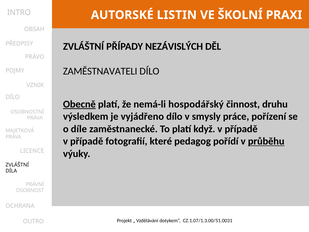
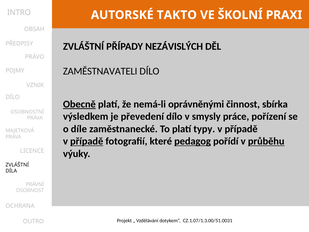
LISTIN: LISTIN -> TAKTO (177, 15)
hospodářský: hospodářský -> oprávněnými (196, 104)
druhu: druhu -> sbírka (275, 104)
vyjádřeno: vyjádřeno -> převedení (142, 116)
když: když -> typy (204, 129)
případě underline: none -> present (87, 141)
pedagog underline: none -> present (193, 141)
